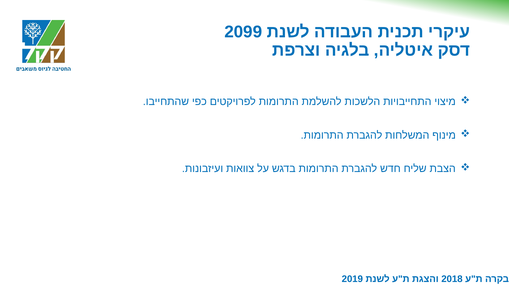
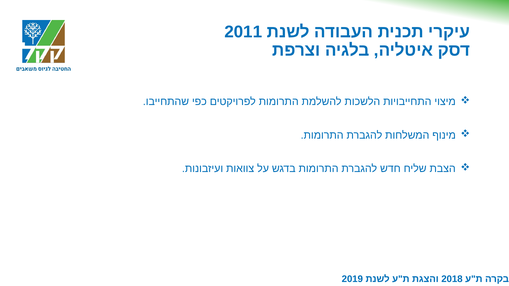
2099: 2099 -> 2011 (243, 32)
